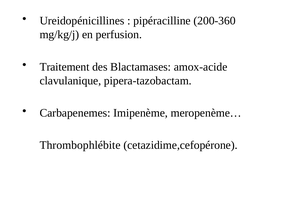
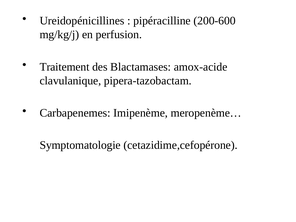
200-360: 200-360 -> 200-600 (215, 21)
Thrombophlébite: Thrombophlébite -> Symptomatologie (80, 145)
